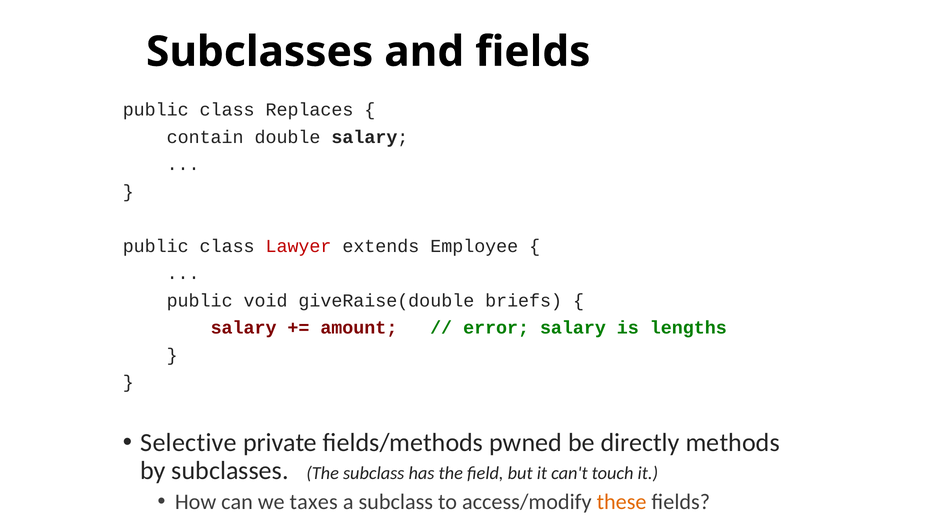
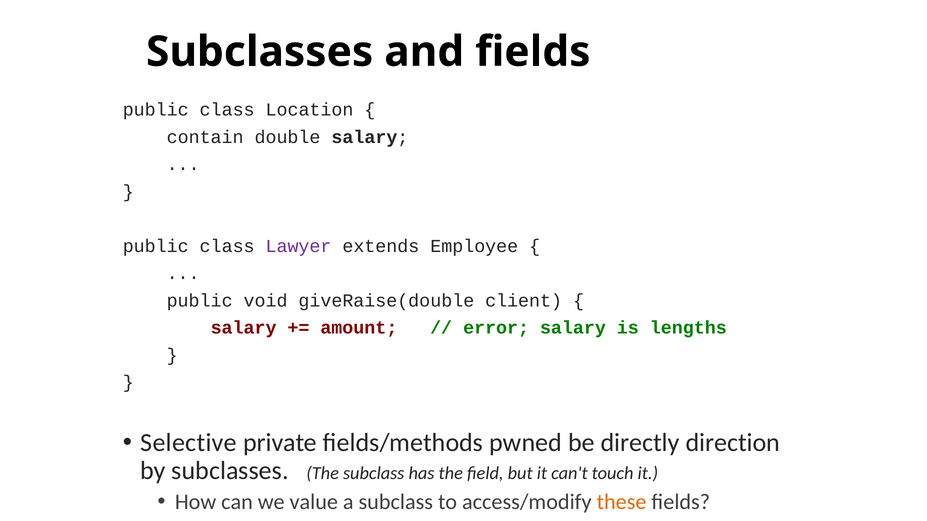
Replaces: Replaces -> Location (309, 110)
Lawyer colour: red -> purple (298, 246)
briefs: briefs -> client (524, 301)
methods: methods -> direction (733, 443)
taxes: taxes -> value (314, 502)
